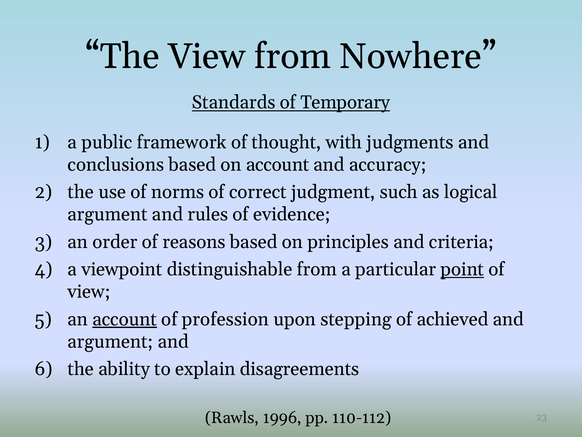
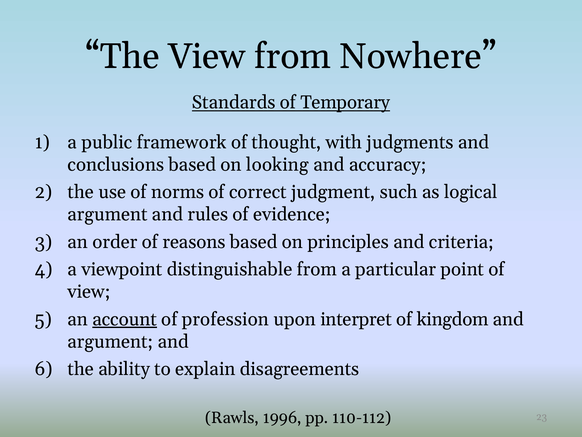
on account: account -> looking (277, 164)
point underline: present -> none (462, 269)
stepping: stepping -> interpret (356, 319)
achieved: achieved -> kingdom (453, 319)
